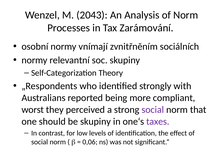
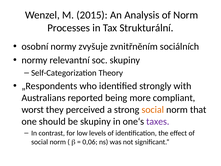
2043: 2043 -> 2015 (92, 15)
Zarámování: Zarámování -> Strukturální (146, 28)
vnímají: vnímají -> zvyšuje (93, 46)
social colour: purple -> orange (153, 110)
